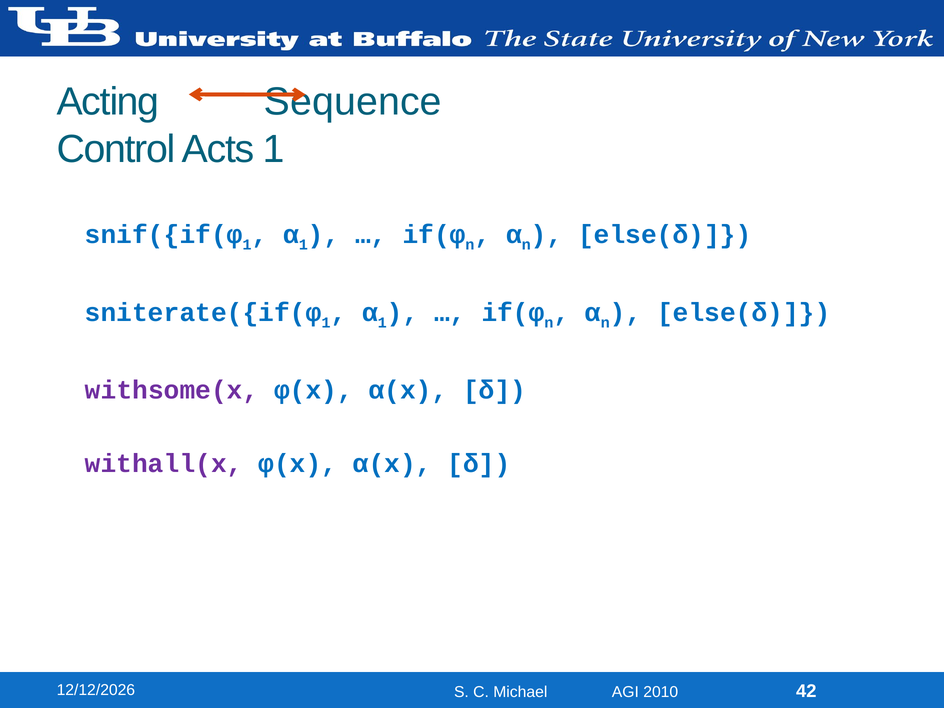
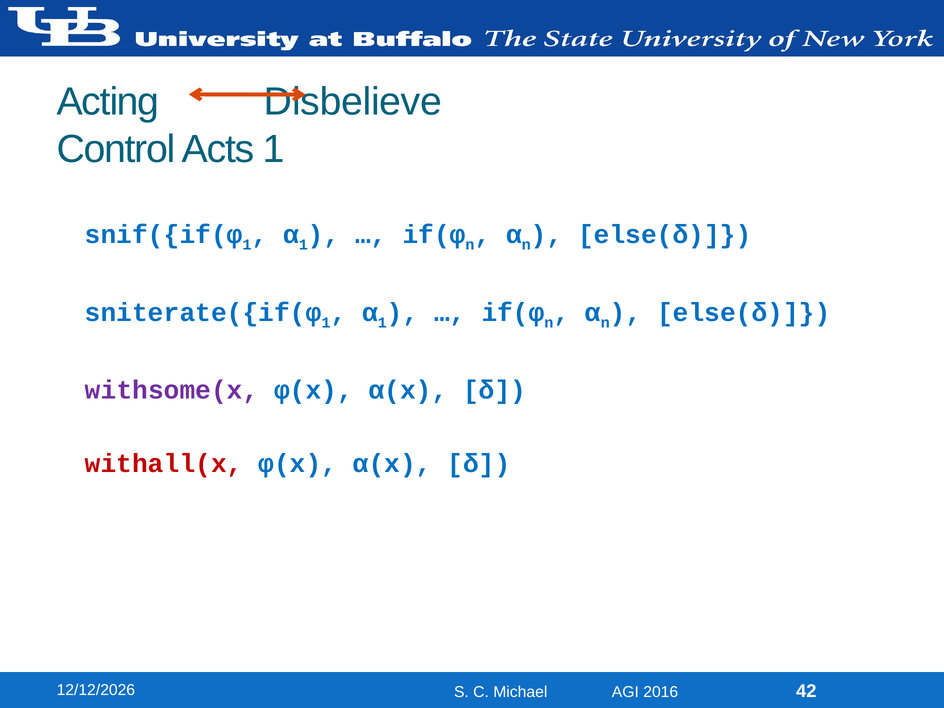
Sequence: Sequence -> Disbelieve (353, 102)
withall(x colour: purple -> red (164, 464)
2010: 2010 -> 2016 (661, 692)
